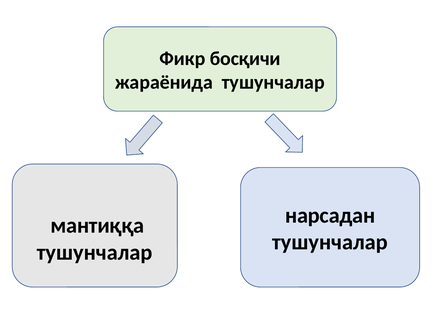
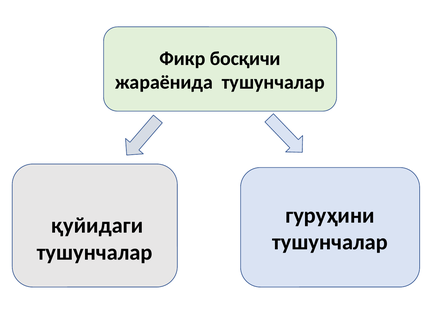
нарсадан: нарсадан -> гуруҳини (330, 215)
мантиққа: мантиққа -> қуйидаги (97, 225)
